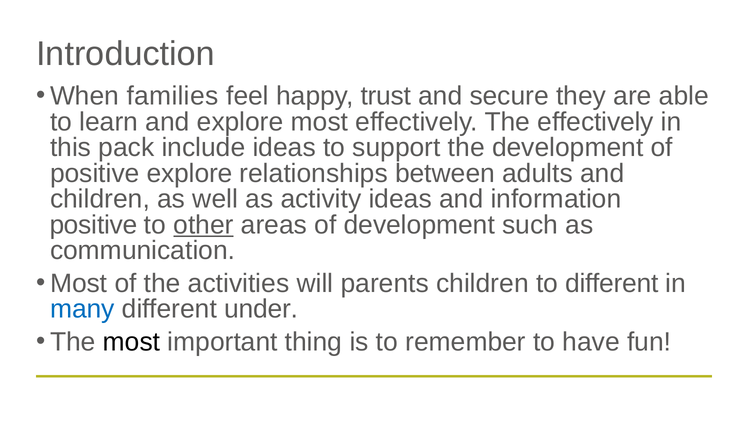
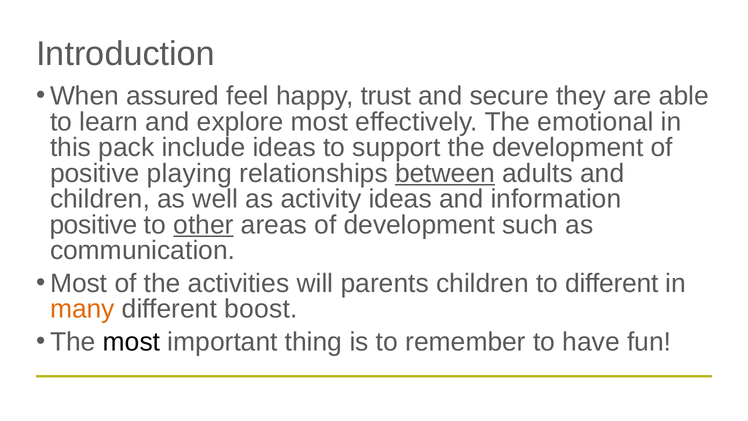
families: families -> assured (173, 96)
The effectively: effectively -> emotional (595, 122)
positive explore: explore -> playing (189, 173)
between underline: none -> present (445, 173)
many colour: blue -> orange (82, 309)
under: under -> boost (261, 309)
